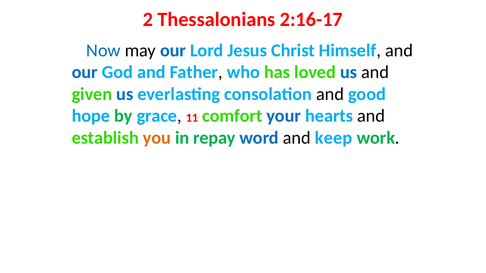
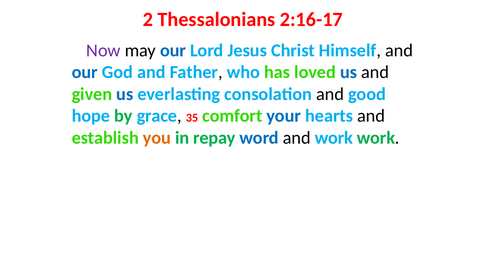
Now colour: blue -> purple (103, 50)
11: 11 -> 35 (192, 118)
and keep: keep -> work (334, 138)
